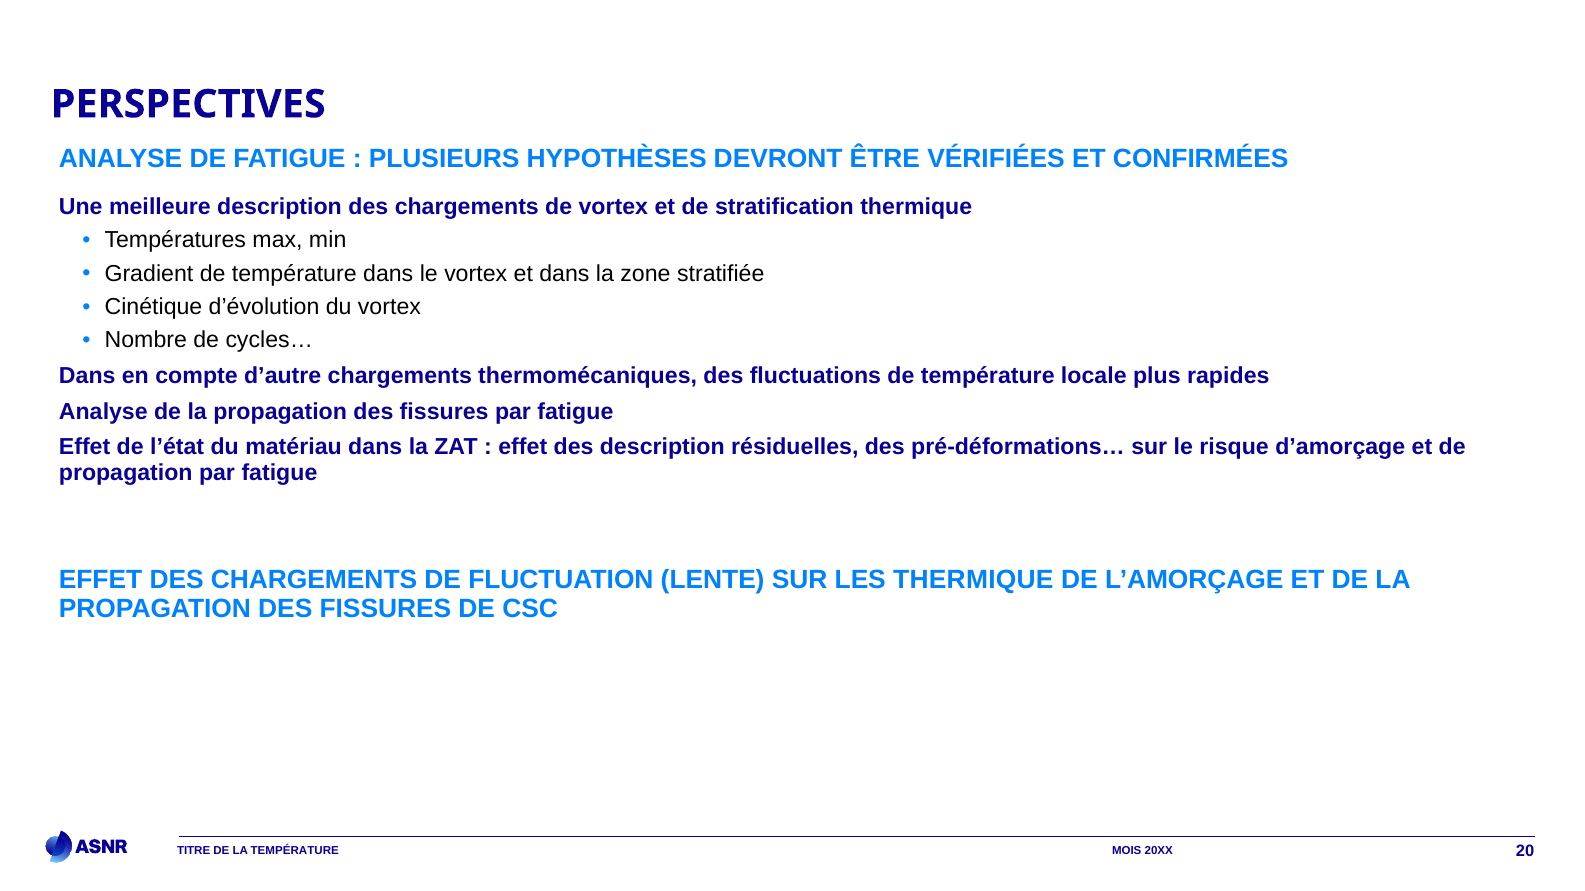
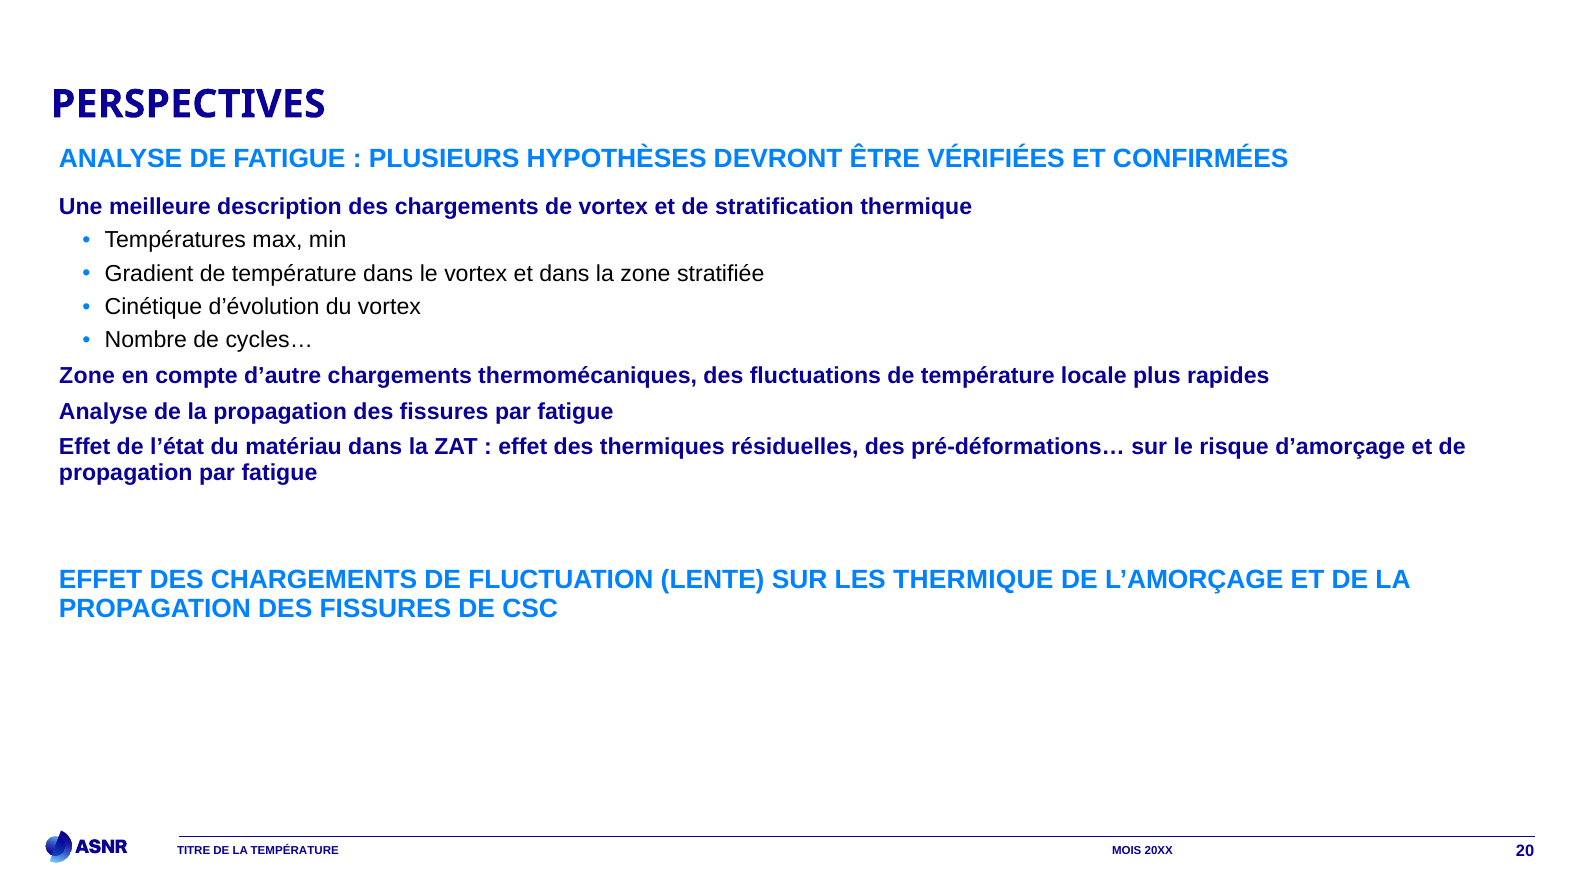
Dans: Dans -> Zone (87, 376)
des description: description -> thermiques (662, 448)
